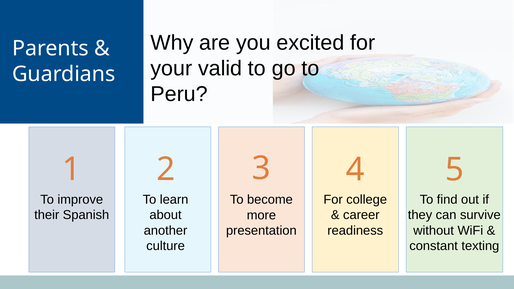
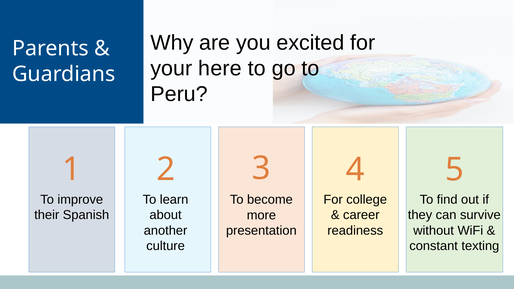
valid: valid -> here (220, 68)
